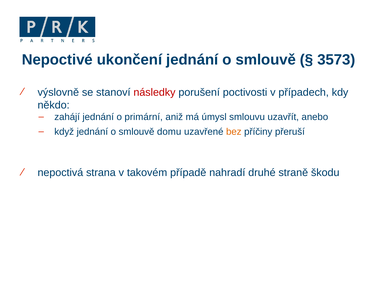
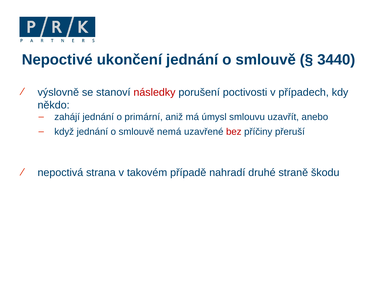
3573: 3573 -> 3440 (336, 60)
domu: domu -> nemá (169, 132)
bez colour: orange -> red (234, 132)
